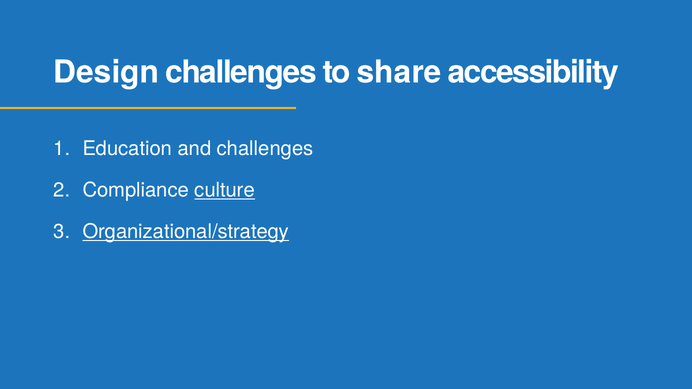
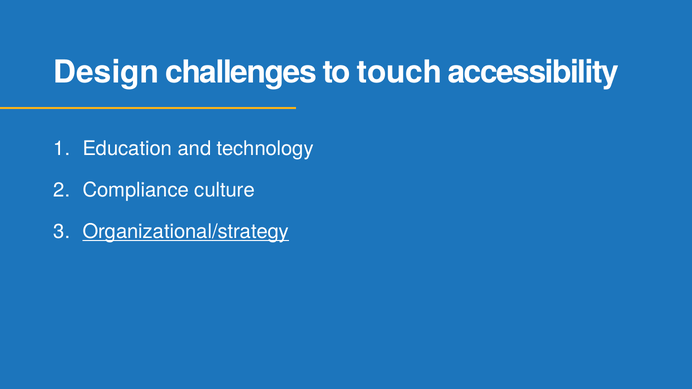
share: share -> touch (399, 72)
and challenges: challenges -> technology (265, 149)
culture underline: present -> none (225, 190)
